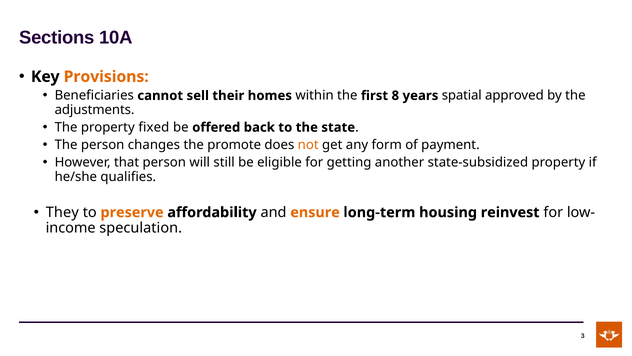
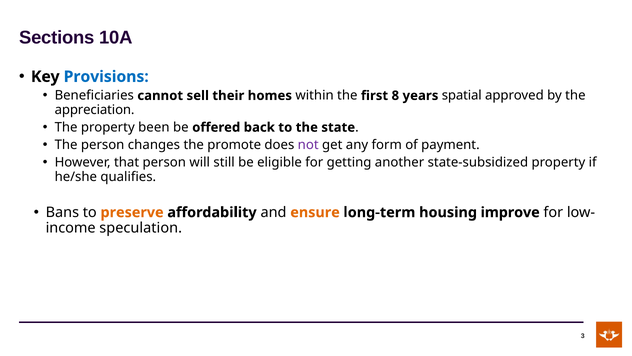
Provisions colour: orange -> blue (106, 77)
adjustments: adjustments -> appreciation (95, 110)
fixed: fixed -> been (154, 127)
not colour: orange -> purple (308, 145)
They: They -> Bans (62, 212)
reinvest: reinvest -> improve (510, 212)
